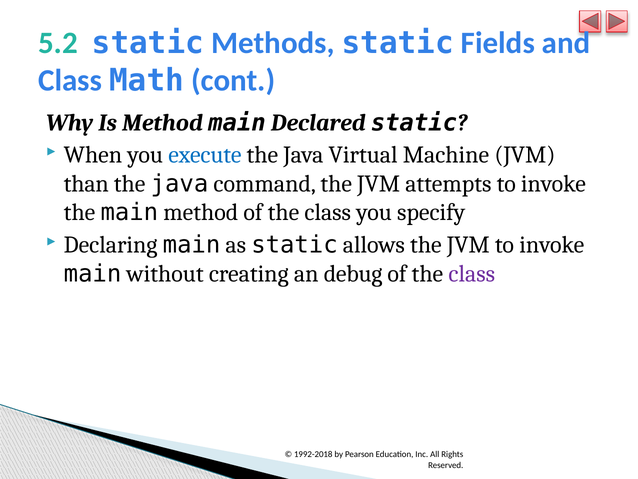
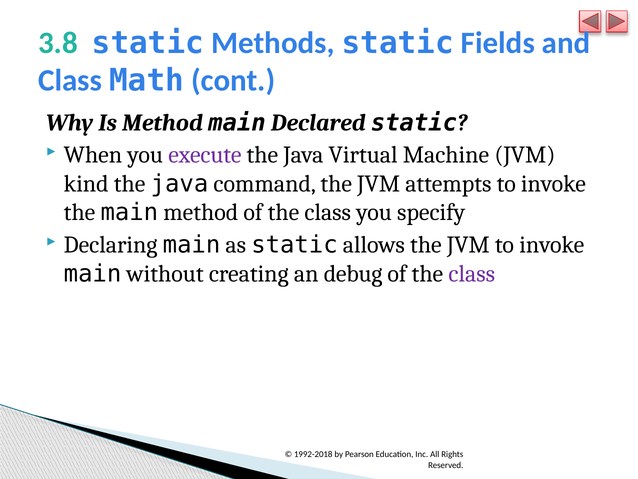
5.2: 5.2 -> 3.8 (58, 43)
execute colour: blue -> purple (205, 155)
than: than -> kind (86, 184)
